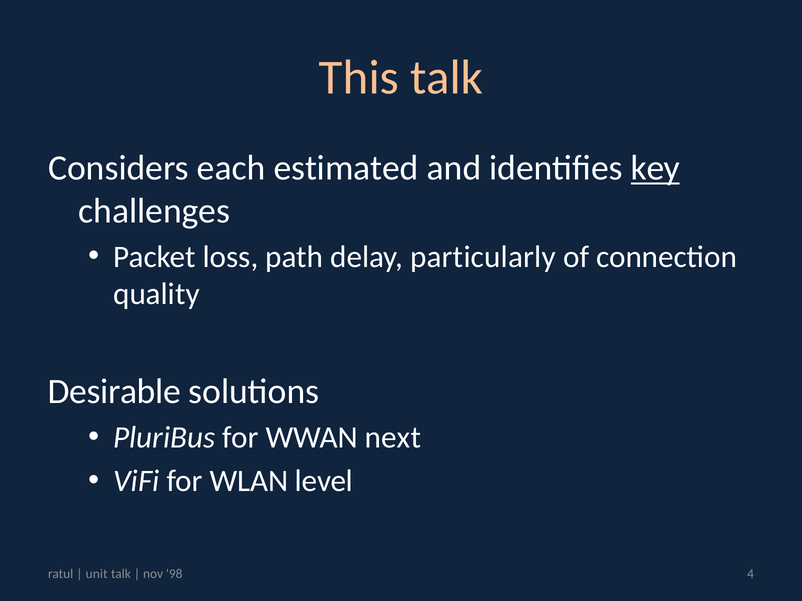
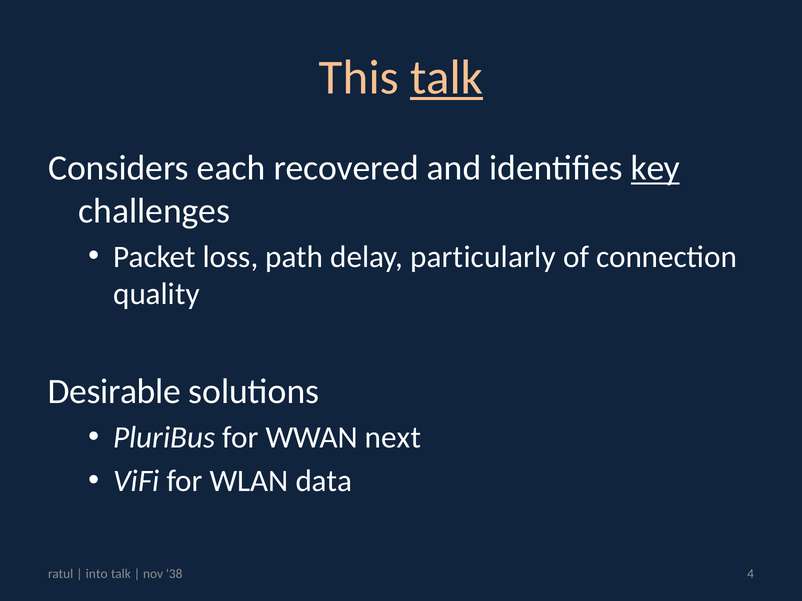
talk underline: none -> present (446, 78)
estimated: estimated -> recovered (346, 168)
level: level -> data (324, 482)
unit: unit -> into (97, 574)
98: 98 -> 38 (174, 574)
